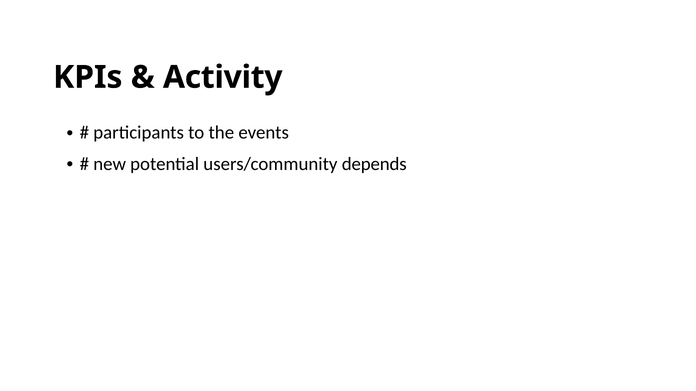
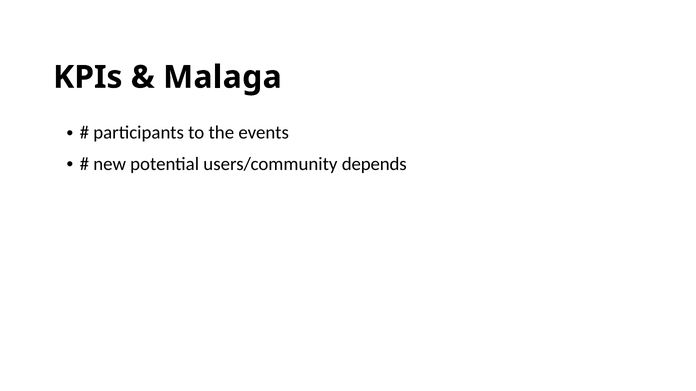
Activity: Activity -> Malaga (222, 77)
